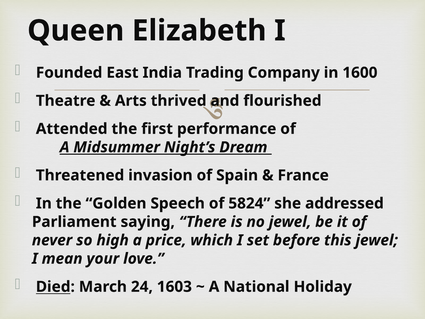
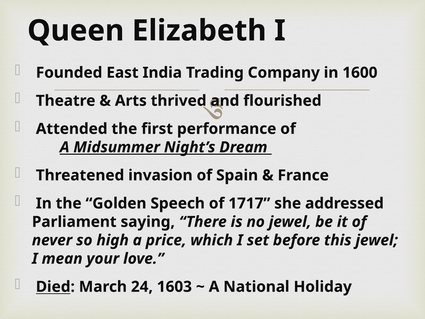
5824: 5824 -> 1717 (249, 203)
